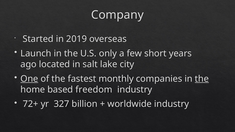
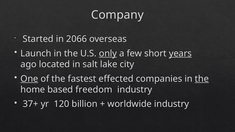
2019: 2019 -> 2066 (77, 39)
only underline: none -> present (108, 53)
years underline: none -> present (180, 53)
monthly: monthly -> effected (116, 79)
72+: 72+ -> 37+ (31, 104)
327: 327 -> 120 (61, 104)
